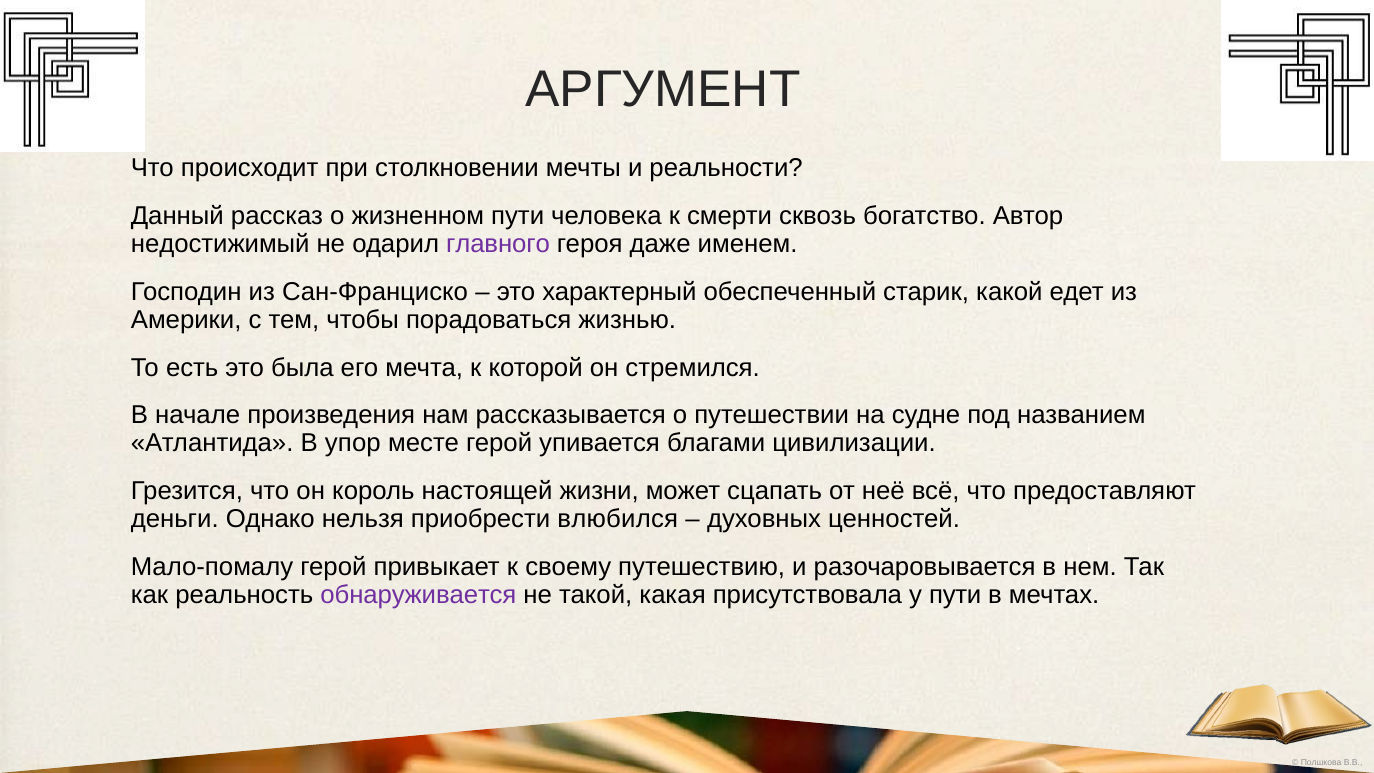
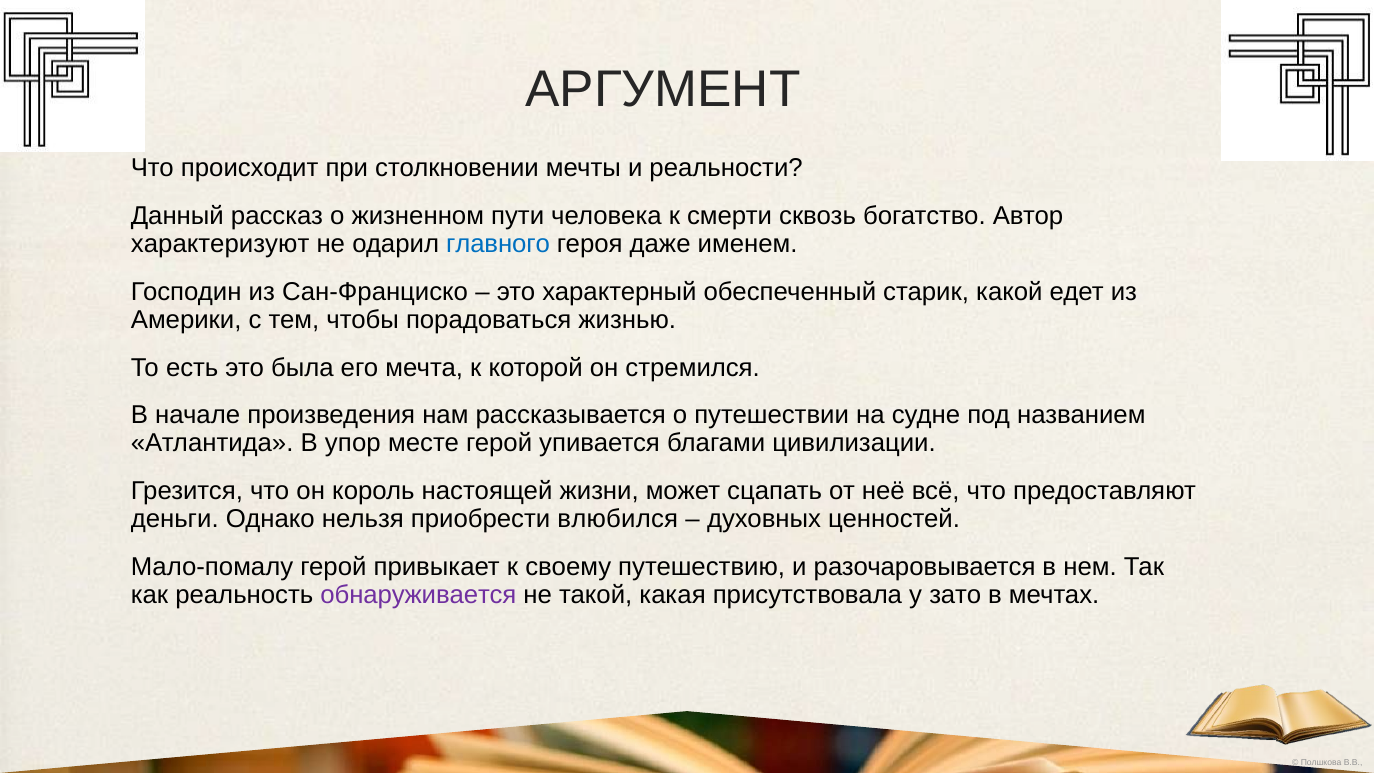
недостижимый: недостижимый -> характеризуют (220, 244)
главного colour: purple -> blue (498, 244)
у пути: пути -> зато (955, 595)
